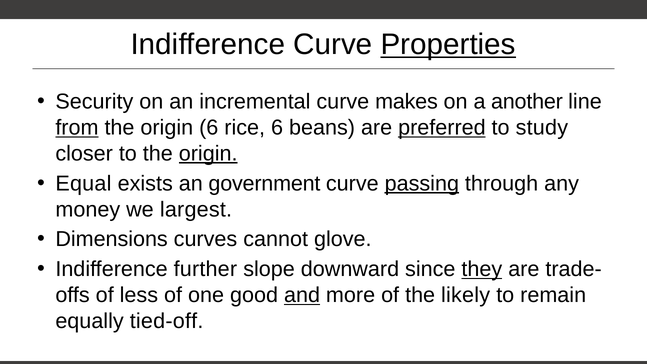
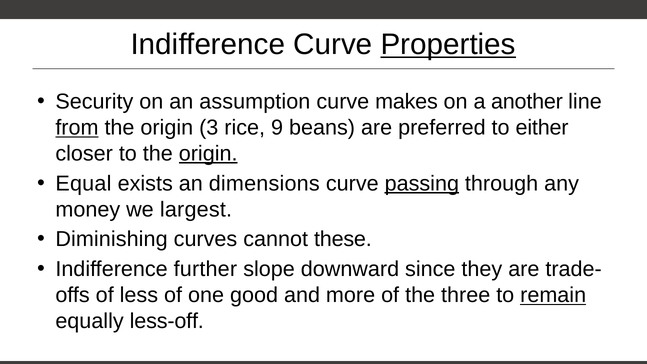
incremental: incremental -> assumption (255, 102)
origin 6: 6 -> 3 (209, 128)
rice 6: 6 -> 9 (277, 128)
preferred underline: present -> none (442, 128)
study: study -> either (542, 128)
government: government -> dimensions (264, 184)
Dimensions: Dimensions -> Diminishing (112, 239)
glove: glove -> these (343, 239)
they underline: present -> none (482, 269)
and underline: present -> none (302, 295)
likely: likely -> three (466, 295)
remain underline: none -> present (553, 295)
tied-off: tied-off -> less-off (167, 321)
